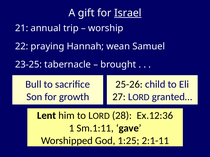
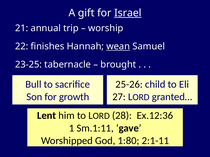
praying: praying -> finishes (47, 47)
wean underline: none -> present (118, 47)
1:25: 1:25 -> 1:80 (129, 141)
